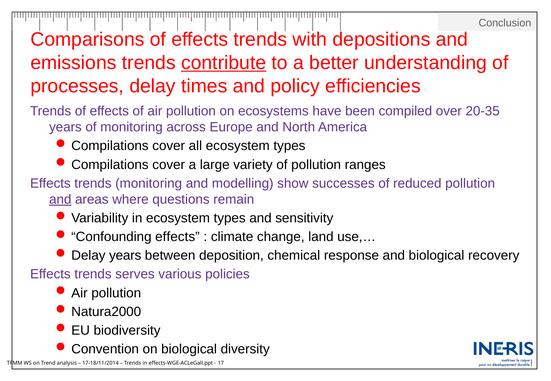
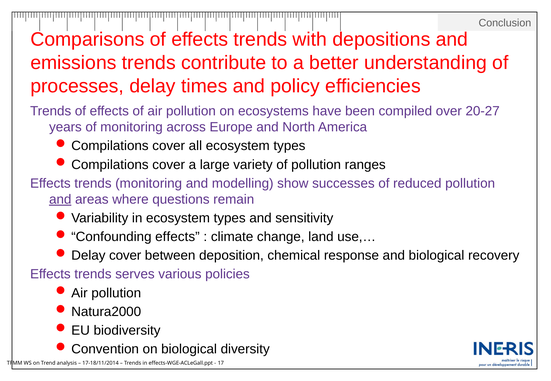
contribute underline: present -> none (224, 63)
20-35: 20-35 -> 20-27 (483, 111)
years: years -> cover (125, 255)
